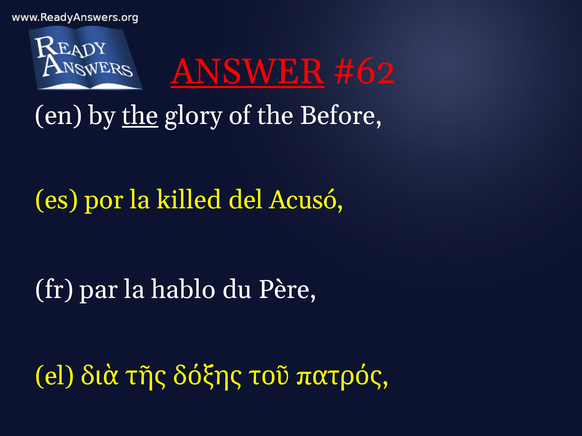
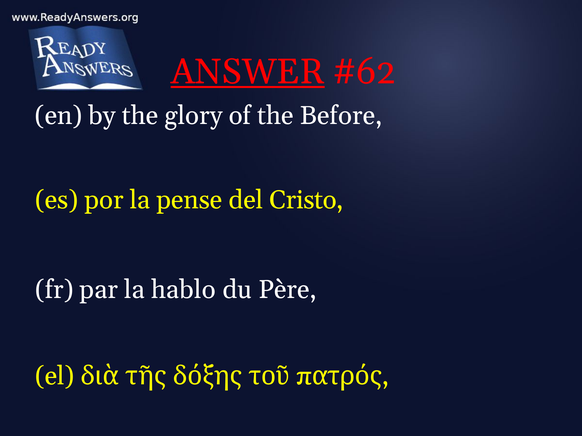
the underline: present -> none (140, 116)
killed: killed -> pense (189, 200)
Acusó: Acusó -> Cristo (307, 200)
